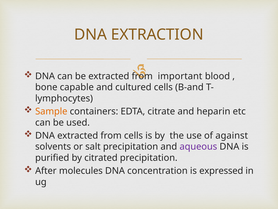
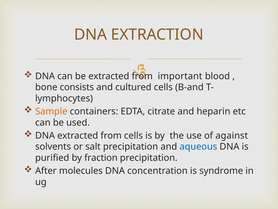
capable: capable -> consists (77, 87)
aqueous colour: purple -> blue (198, 146)
citrated: citrated -> fraction (101, 157)
expressed: expressed -> syndrome (221, 170)
